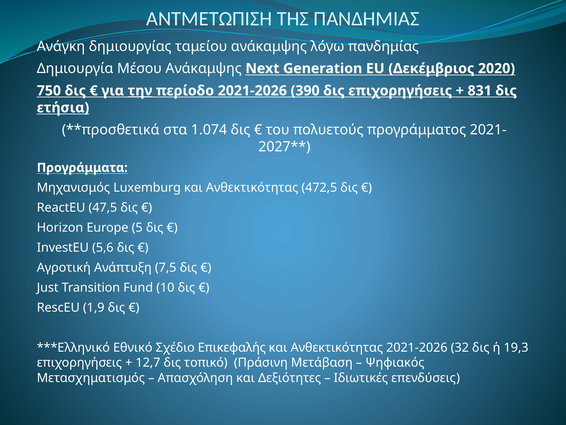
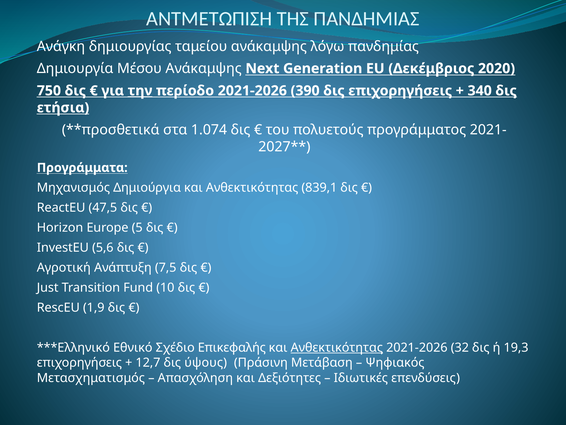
831: 831 -> 340 (480, 91)
Luxemburg: Luxemburg -> Δημιούργια (147, 188)
472,5: 472,5 -> 839,1 (319, 188)
Ανθεκτικότητας underline: none -> present (337, 347)
τοπικό: τοπικό -> ύψους (206, 362)
